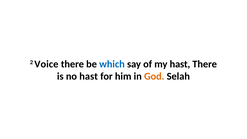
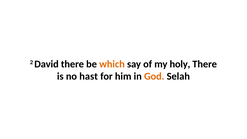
Voice: Voice -> David (46, 64)
which colour: blue -> orange (112, 64)
my hast: hast -> holy (180, 64)
